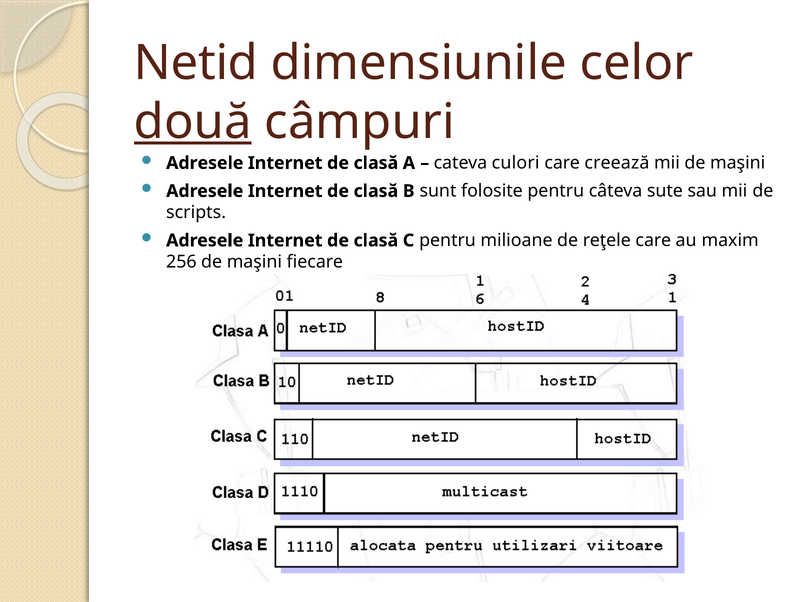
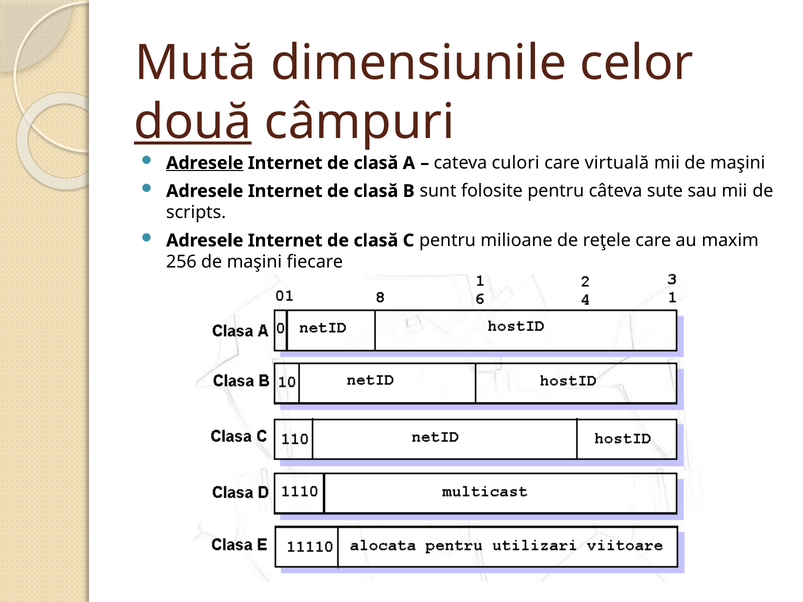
Netid: Netid -> Mută (196, 63)
Adresele underline: none -> present (205, 163)
creează: creează -> virtuală (617, 163)
